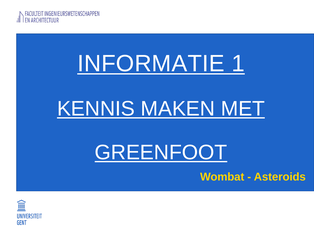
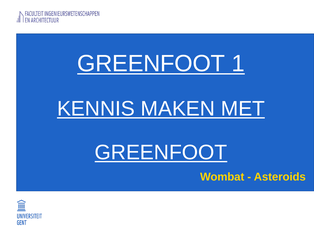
INFORMATIE: INFORMATIE -> GREENFOOT (151, 63)
